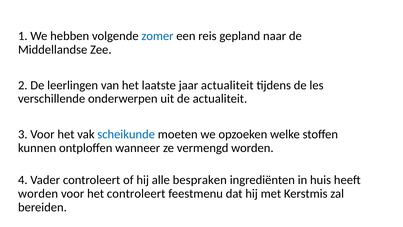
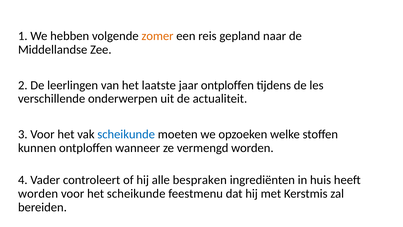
zomer colour: blue -> orange (157, 36)
jaar actualiteit: actualiteit -> ontploffen (227, 85)
het controleert: controleert -> scheikunde (136, 193)
